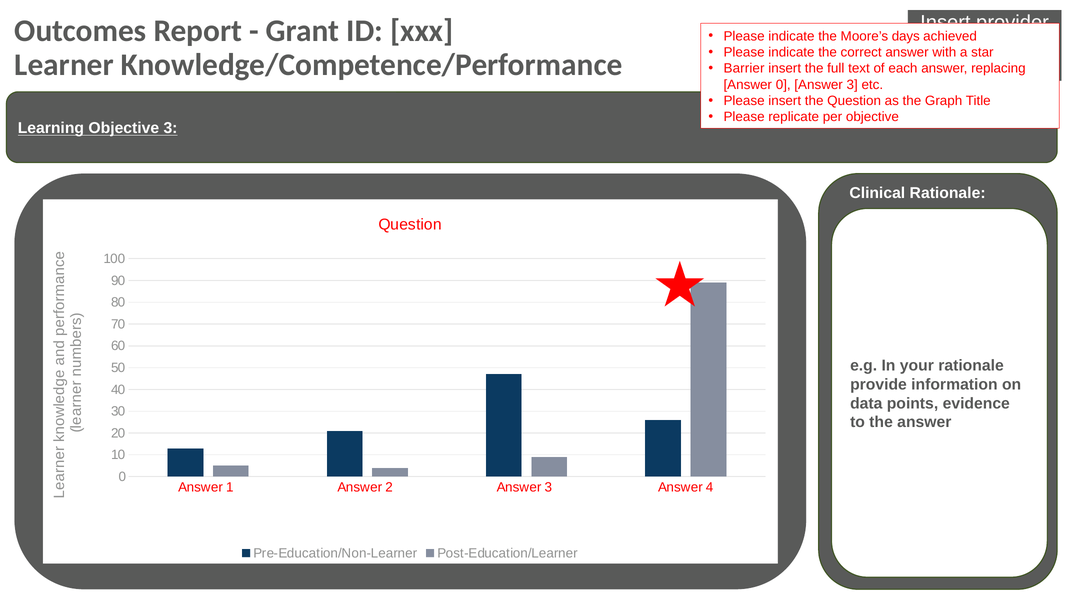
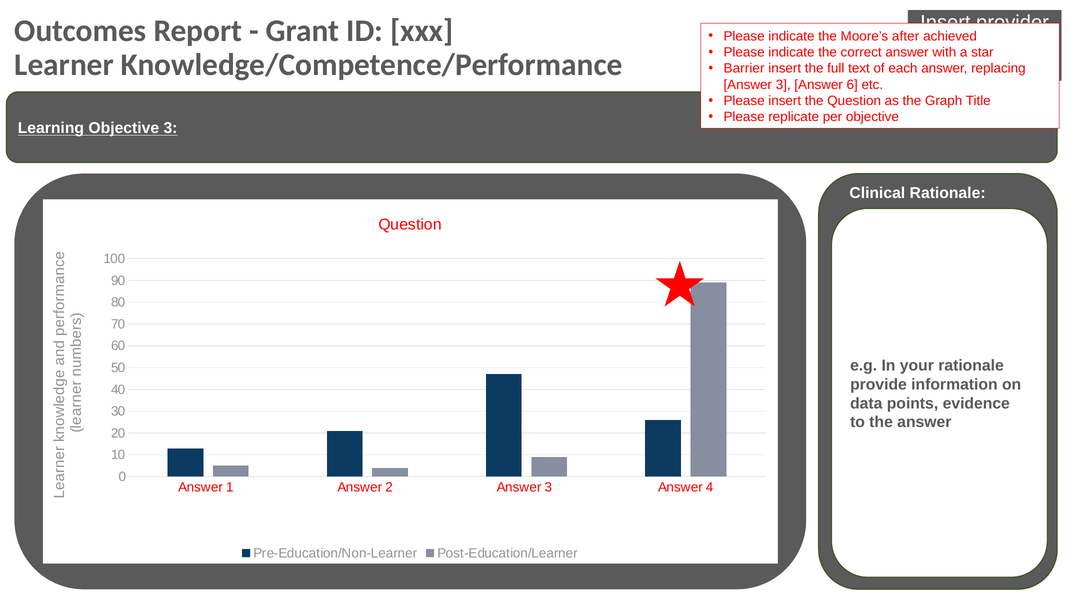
days: days -> after (906, 36)
0: 0 -> 3 (783, 85)
3: 3 -> 6 (852, 85)
